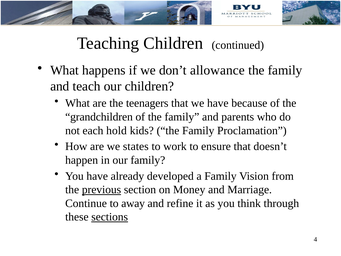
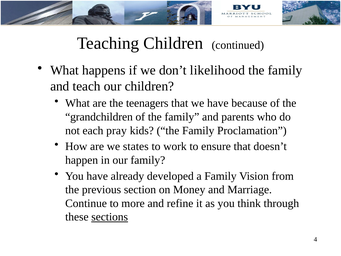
allowance: allowance -> likelihood (217, 70)
hold: hold -> pray (117, 130)
previous underline: present -> none (101, 189)
away: away -> more (133, 203)
